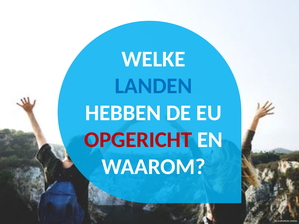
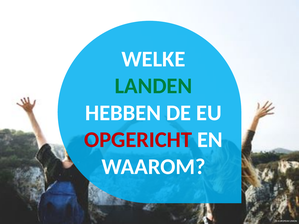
LANDEN colour: blue -> green (153, 86)
